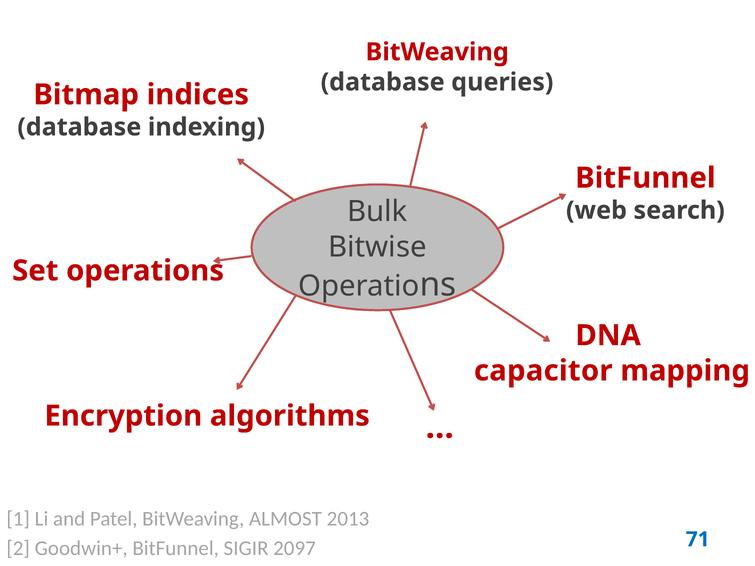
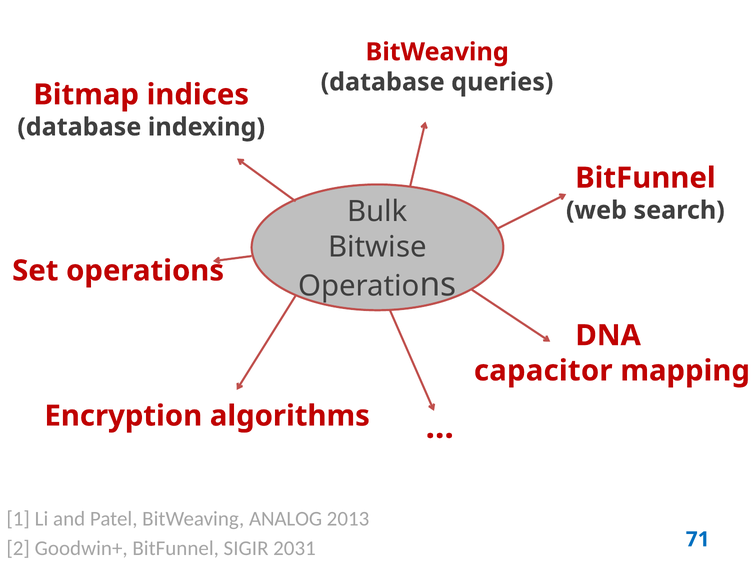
ALMOST: ALMOST -> ANALOG (286, 519)
2097: 2097 -> 2031 (294, 549)
